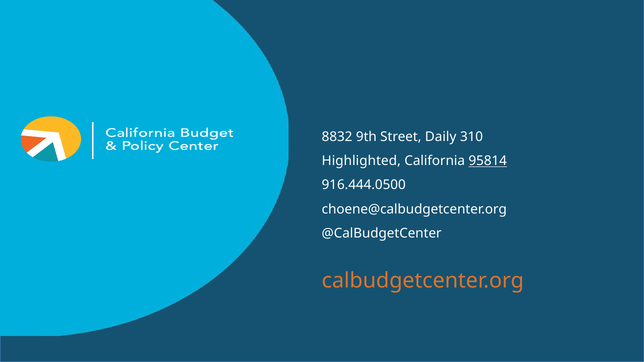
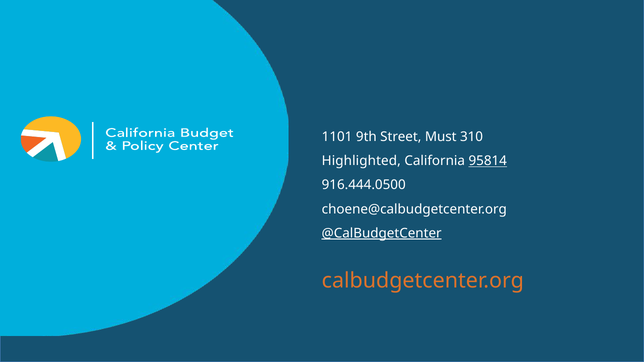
8832: 8832 -> 1101 (337, 137)
Daily: Daily -> Must (441, 137)
@CalBudgetCenter underline: none -> present (382, 233)
